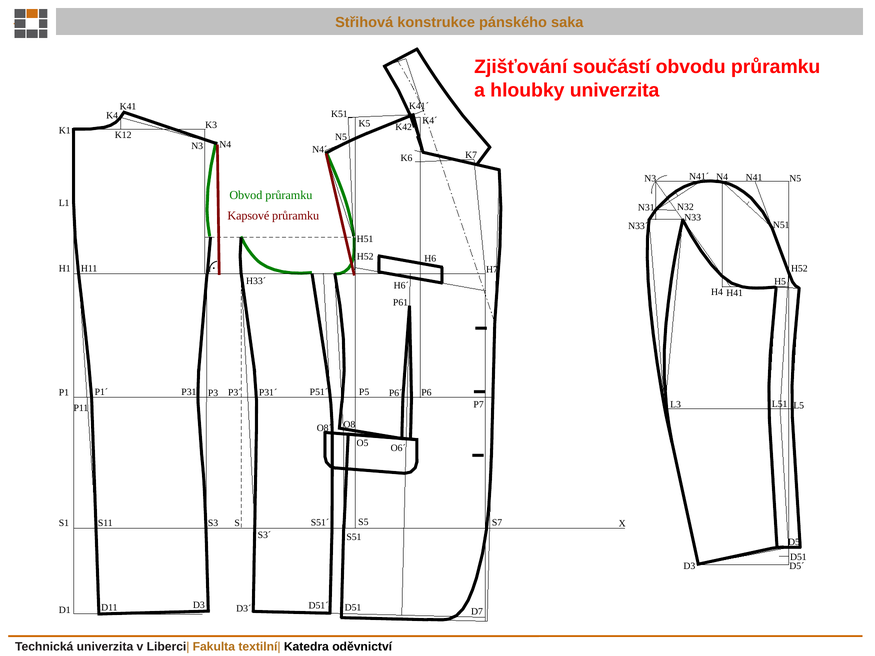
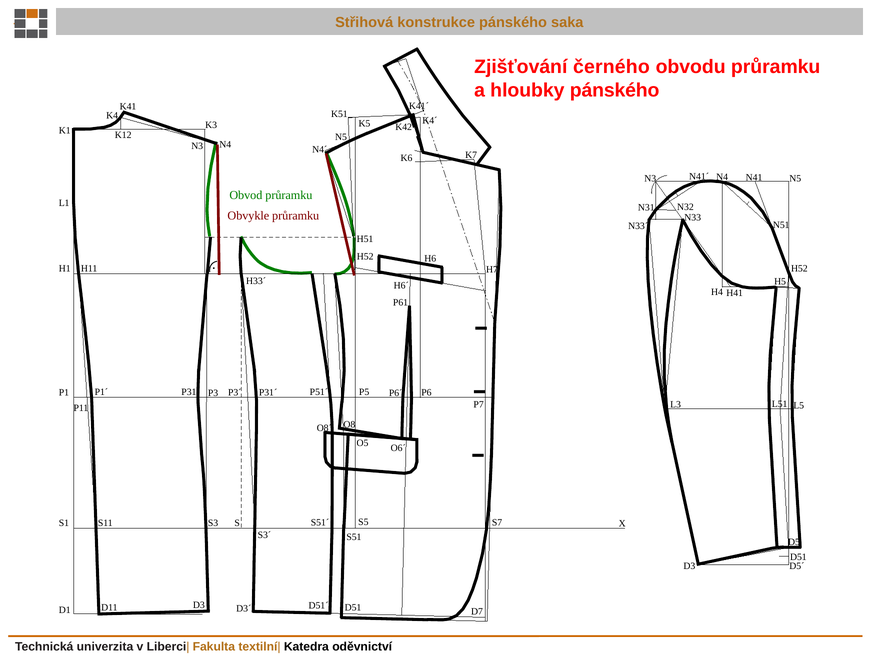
součástí: součástí -> černého (611, 67)
hloubky univerzita: univerzita -> pánského (615, 90)
Kapsové: Kapsové -> Obvykle (248, 216)
